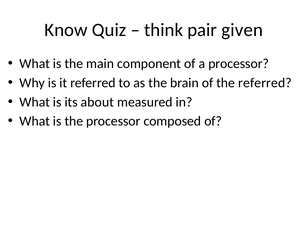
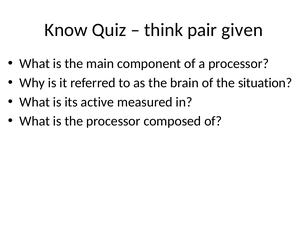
the referred: referred -> situation (265, 83)
about: about -> active (97, 102)
